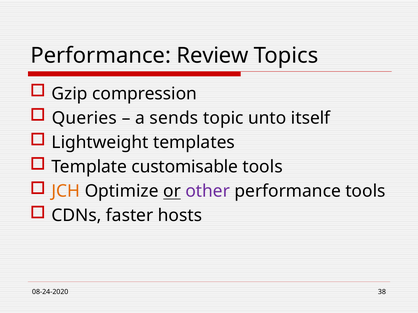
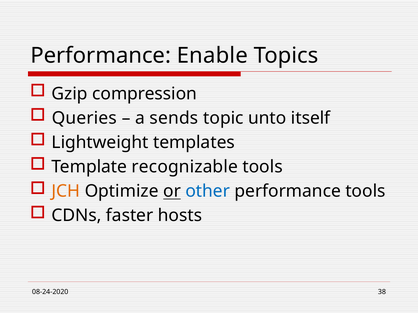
Review: Review -> Enable (212, 56)
customisable: customisable -> recognizable (185, 167)
other colour: purple -> blue (208, 191)
